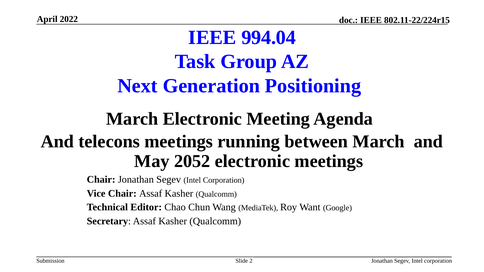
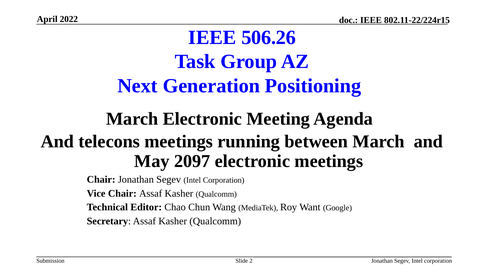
994.04: 994.04 -> 506.26 (269, 37)
2052: 2052 -> 2097 (192, 161)
